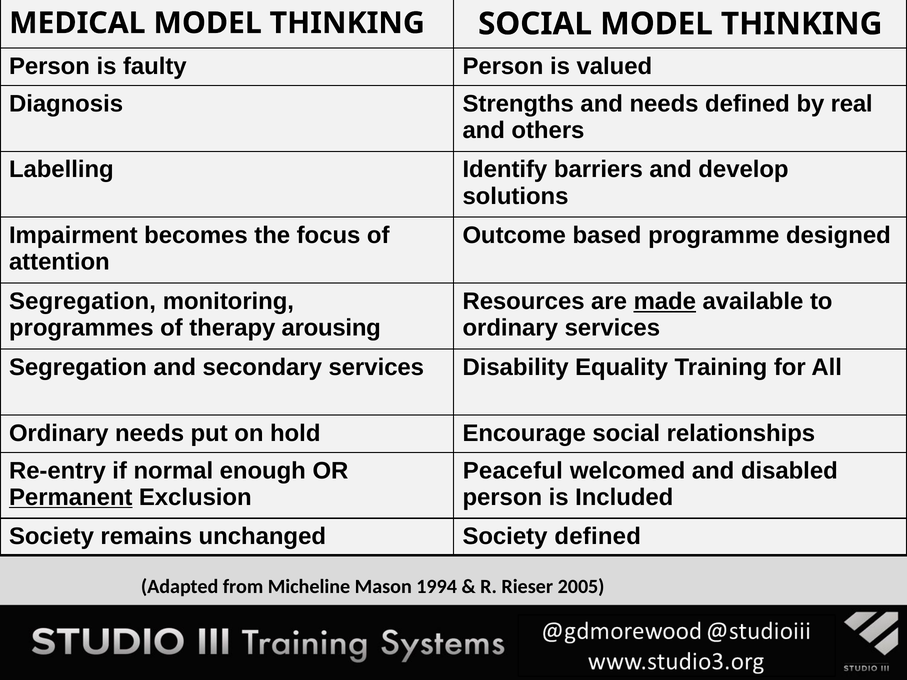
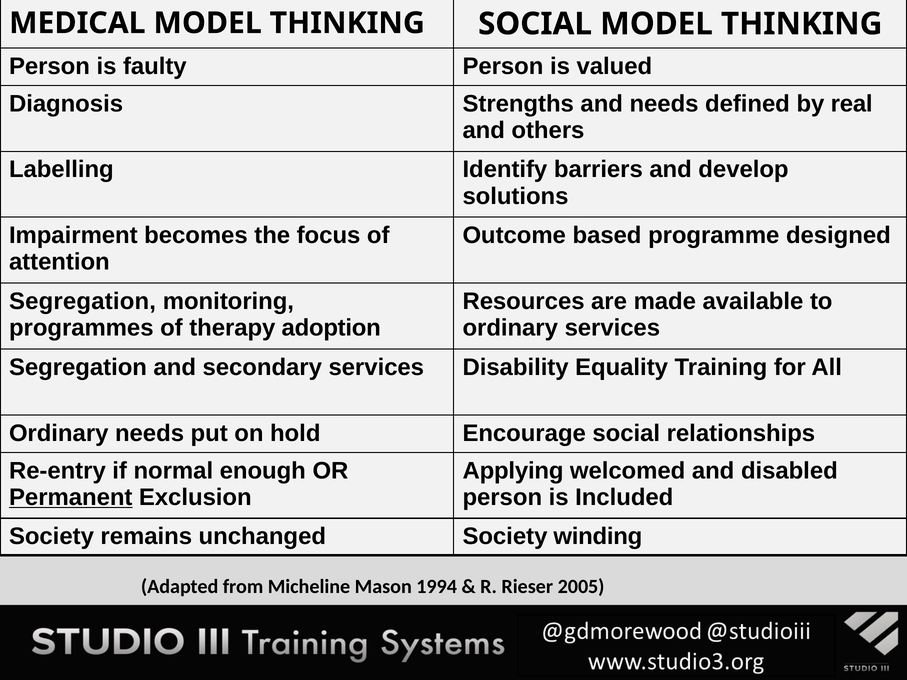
made underline: present -> none (665, 301)
arousing: arousing -> adoption (331, 328)
Peaceful: Peaceful -> Applying (513, 471)
Society defined: defined -> winding (598, 537)
